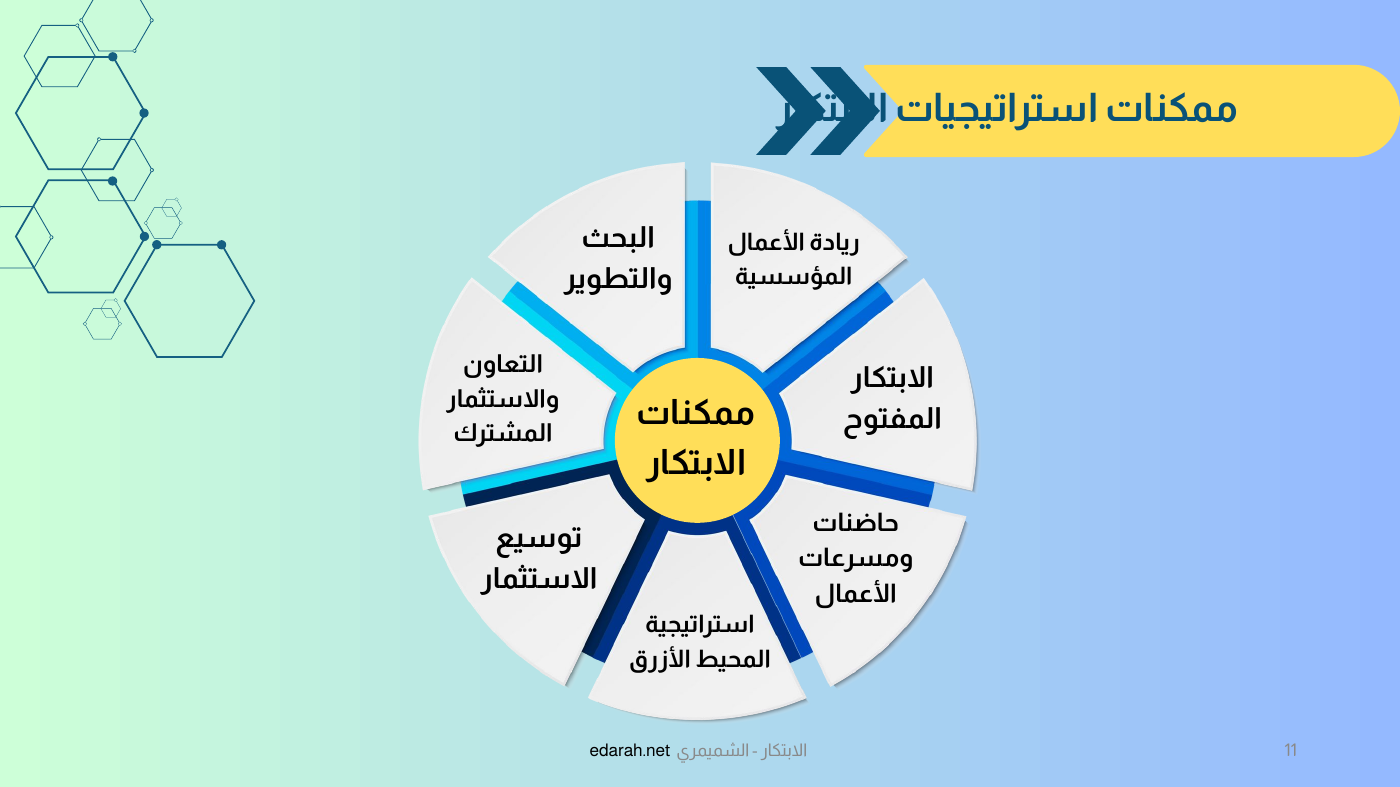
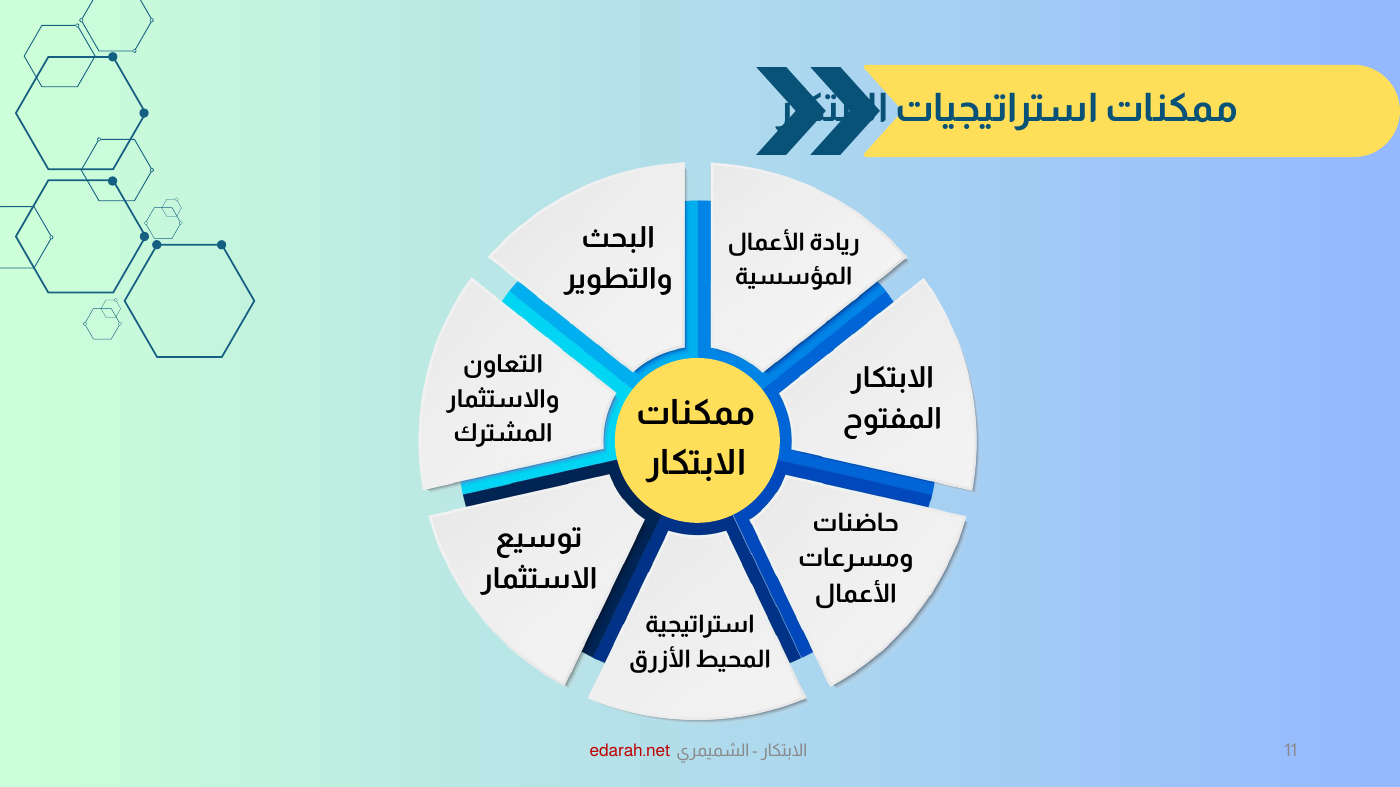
edarah.net colour: black -> red (630, 752)
